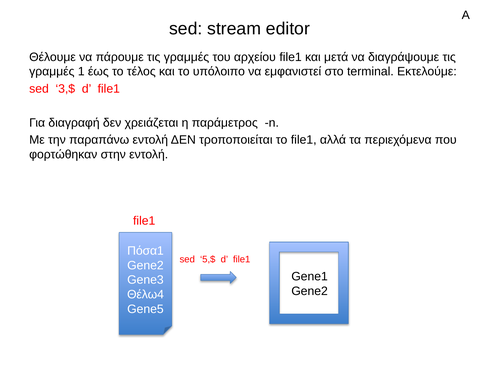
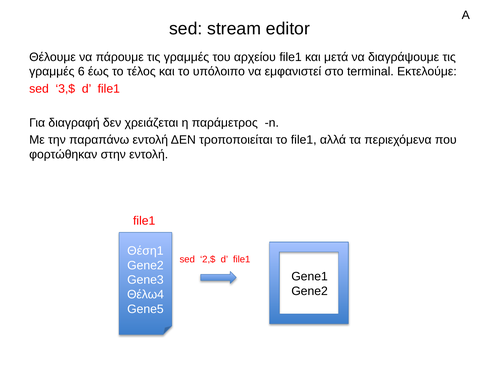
1: 1 -> 6 (81, 72)
Πόσα1: Πόσα1 -> Θέση1 (145, 251)
5,$: 5,$ -> 2,$ (208, 260)
